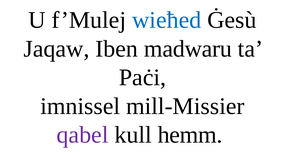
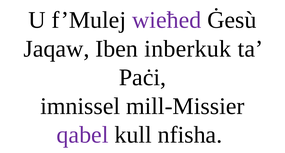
wieħed colour: blue -> purple (167, 20)
madwaru: madwaru -> inberkuk (188, 49)
hemm: hemm -> nfisha (190, 135)
